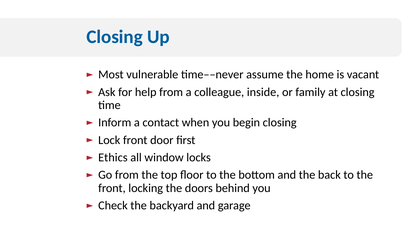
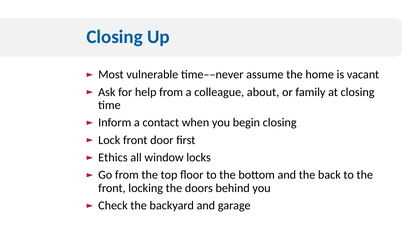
inside: inside -> about (263, 92)
